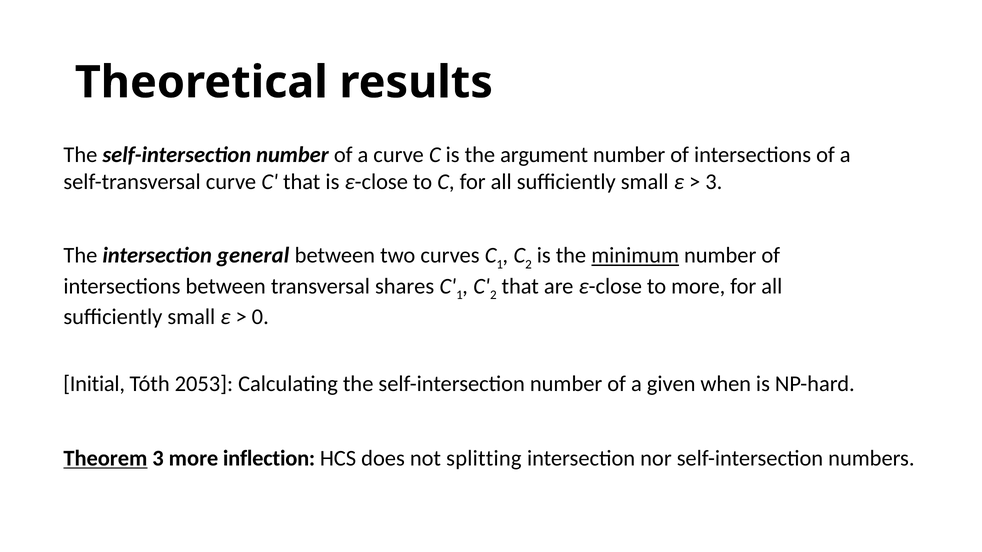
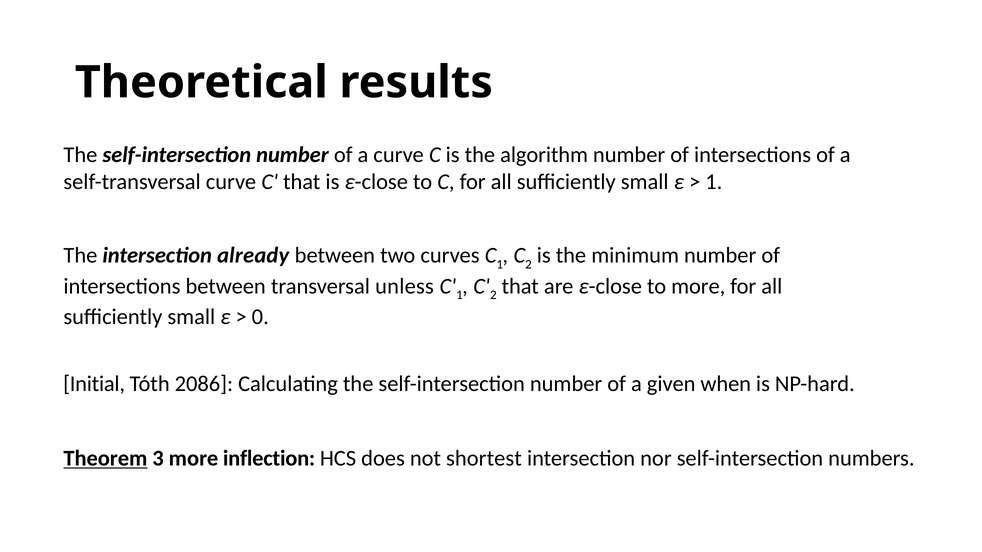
argument: argument -> algorithm (544, 155)
3: 3 -> 1 (714, 182)
general: general -> already (253, 256)
minimum underline: present -> none (635, 256)
shares: shares -> unless (405, 286)
2053: 2053 -> 2086 (204, 384)
splitting: splitting -> shortest (484, 459)
